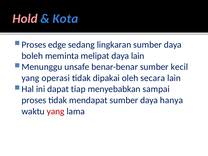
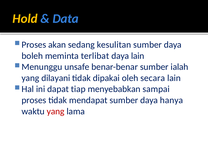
Hold colour: pink -> yellow (25, 19)
Kota: Kota -> Data (66, 19)
edge: edge -> akan (57, 45)
lingkaran: lingkaran -> kesulitan (114, 45)
melipat: melipat -> terlibat (95, 56)
kecil: kecil -> ialah (179, 67)
operasi: operasi -> dilayani (56, 78)
